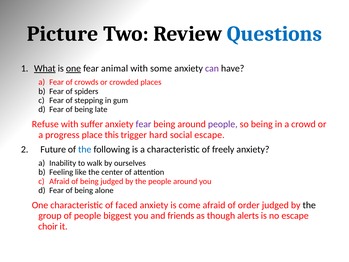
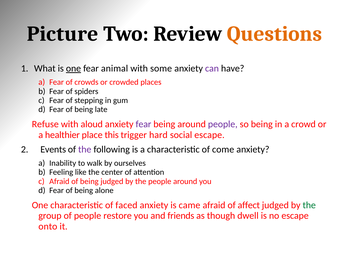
Questions colour: blue -> orange (274, 34)
What underline: present -> none (45, 68)
suffer: suffer -> aloud (92, 124)
progress: progress -> healthier (62, 135)
Future: Future -> Events (53, 149)
the colour: blue -> purple (85, 149)
freely: freely -> come (223, 149)
come: come -> came (190, 205)
order: order -> affect (249, 205)
the colour: black -> green (309, 205)
biggest: biggest -> restore (118, 216)
alerts: alerts -> dwell (248, 216)
choir: choir -> onto (48, 226)
